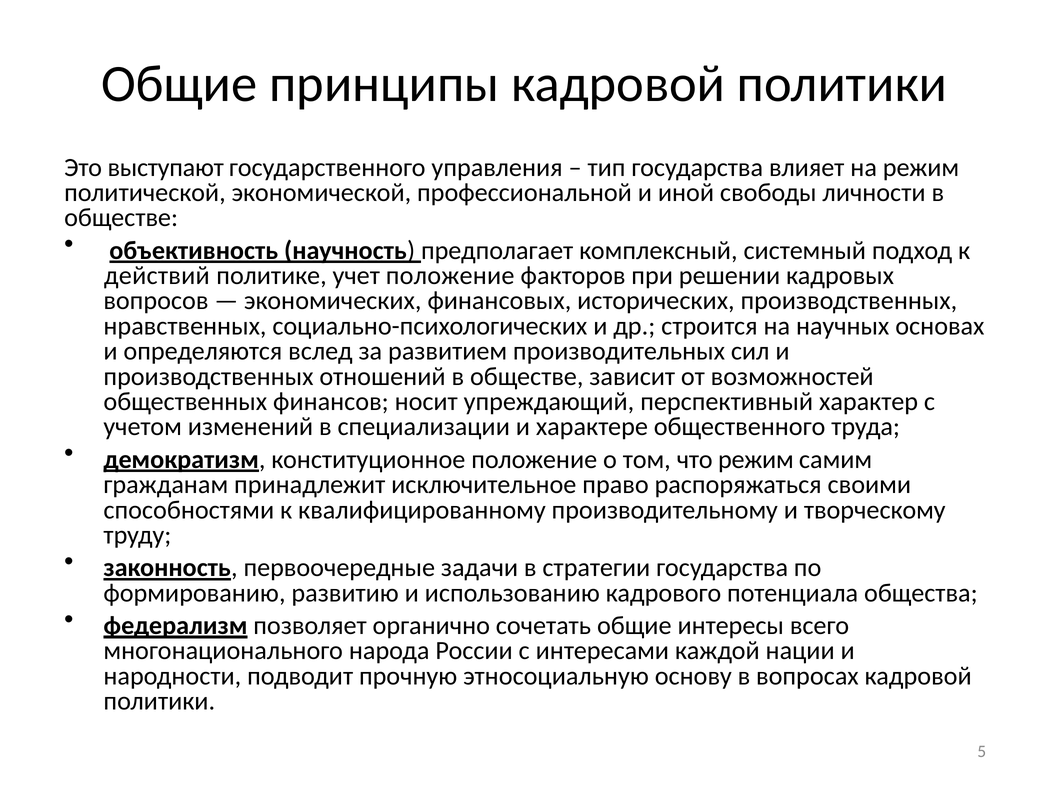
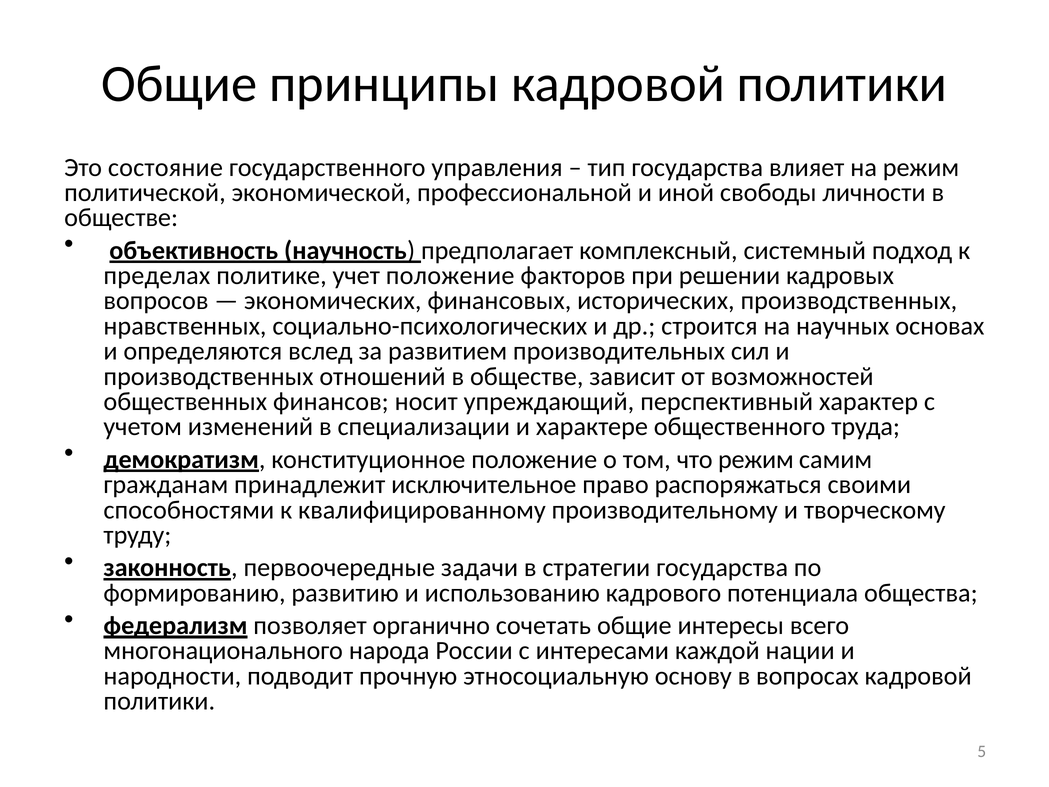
выступают: выступают -> состояние (165, 167)
действий: действий -> пределах (157, 276)
